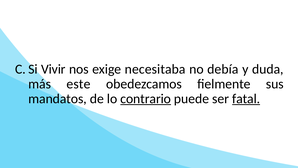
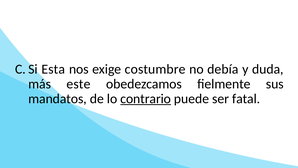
Vivir: Vivir -> Esta (53, 69)
necesitaba: necesitaba -> costumbre (155, 69)
fatal underline: present -> none (246, 99)
